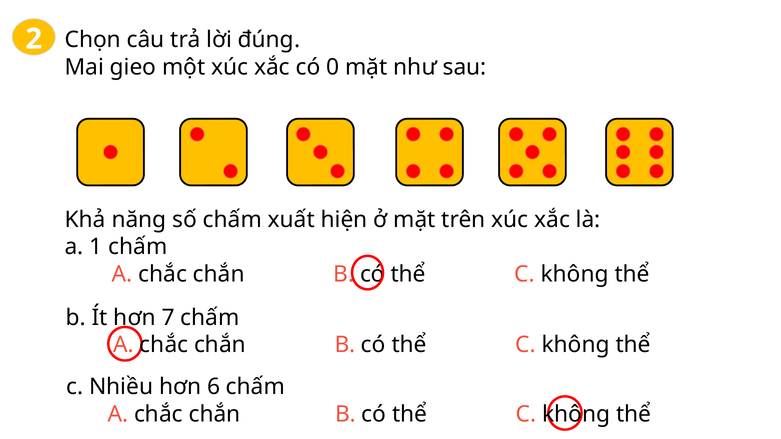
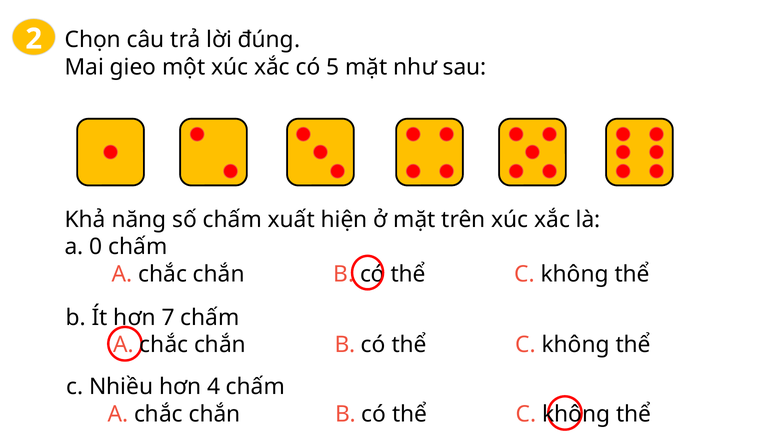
0: 0 -> 5 (333, 67)
1: 1 -> 0 (96, 247)
6: 6 -> 4 (214, 387)
